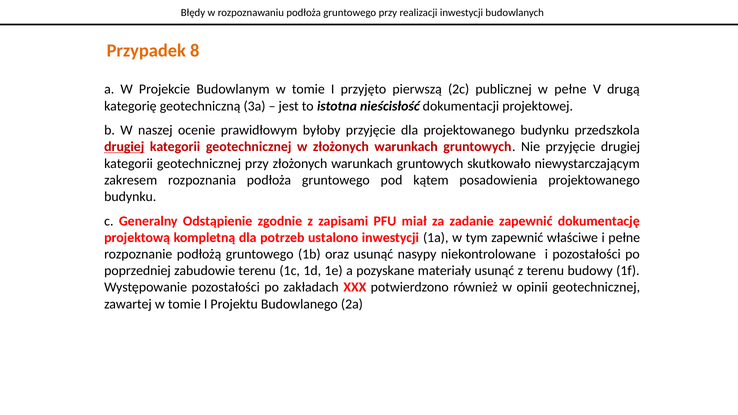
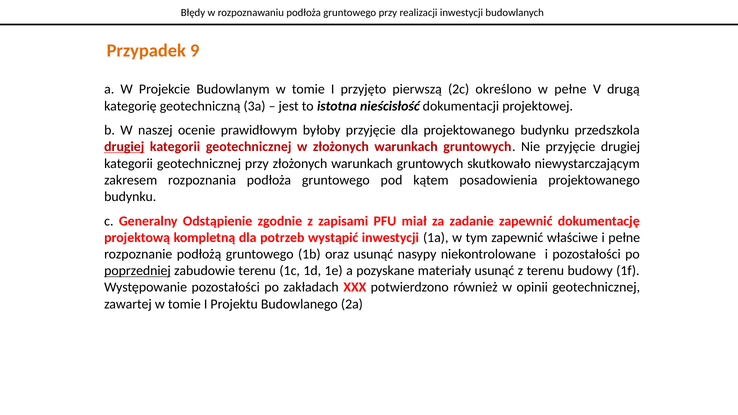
8: 8 -> 9 (195, 51)
publicznej: publicznej -> określono (504, 89)
ustalono: ustalono -> wystąpić (333, 238)
poprzedniej underline: none -> present (137, 271)
